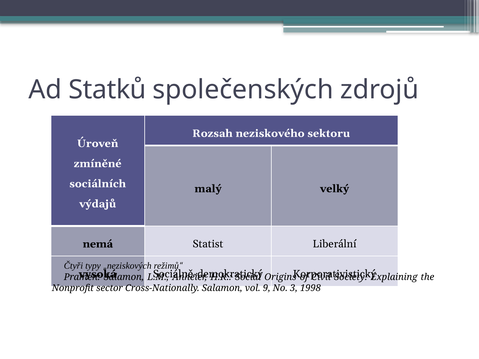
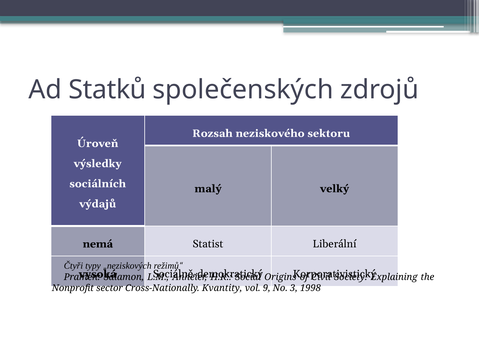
zmíněné: zmíněné -> výsledky (98, 164)
Cross-Nationally Salamon: Salamon -> Kvantity (222, 288)
